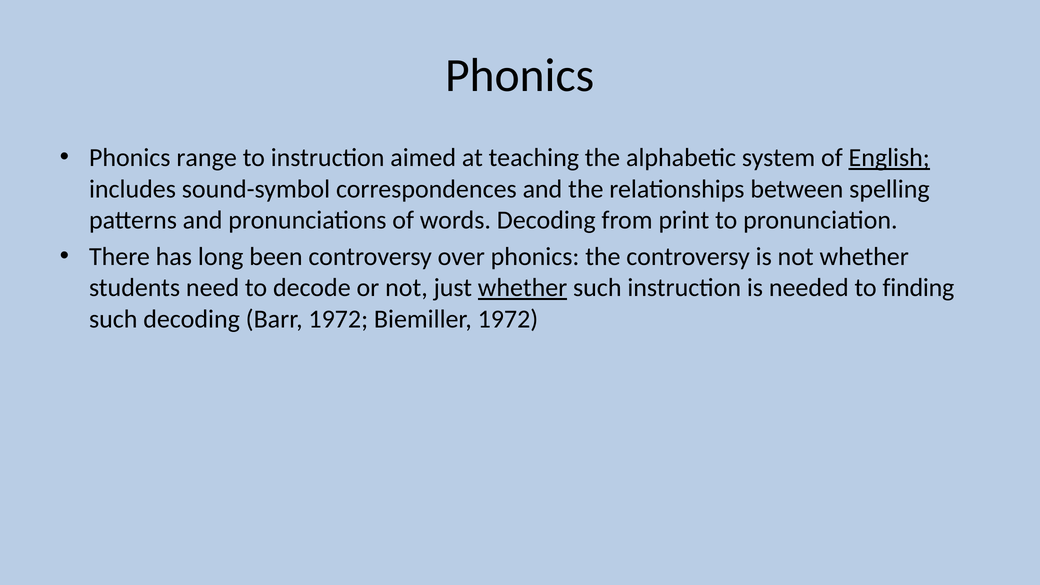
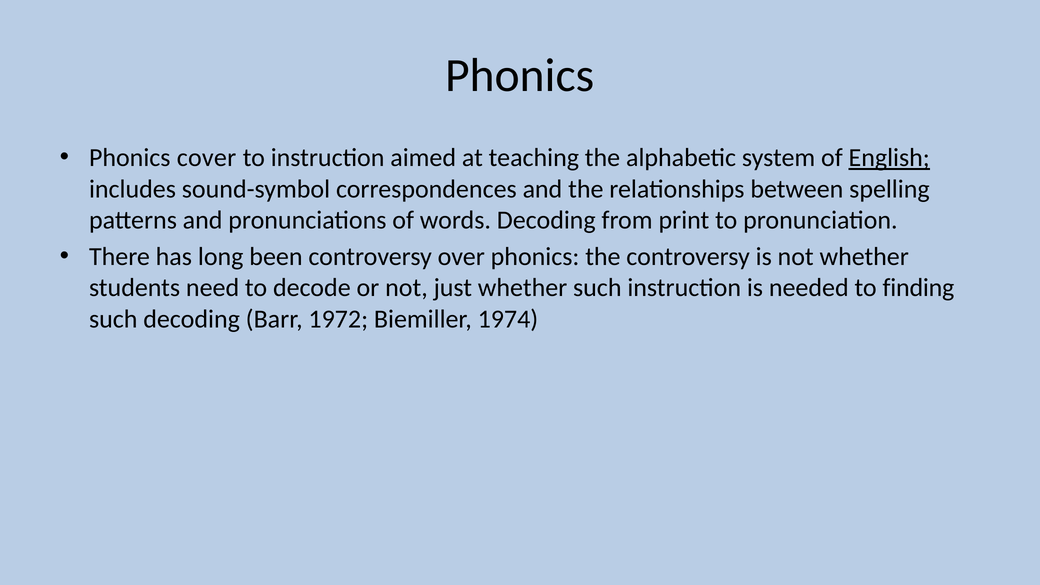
range: range -> cover (207, 158)
whether underline: present -> none (523, 288)
Biemiller 1972: 1972 -> 1974 (508, 319)
